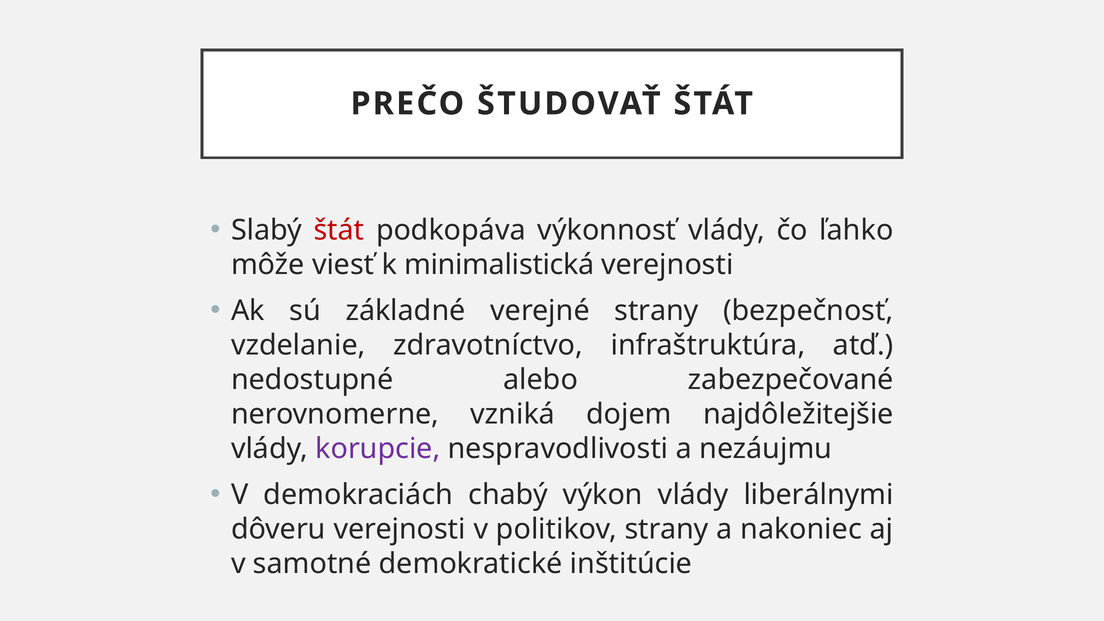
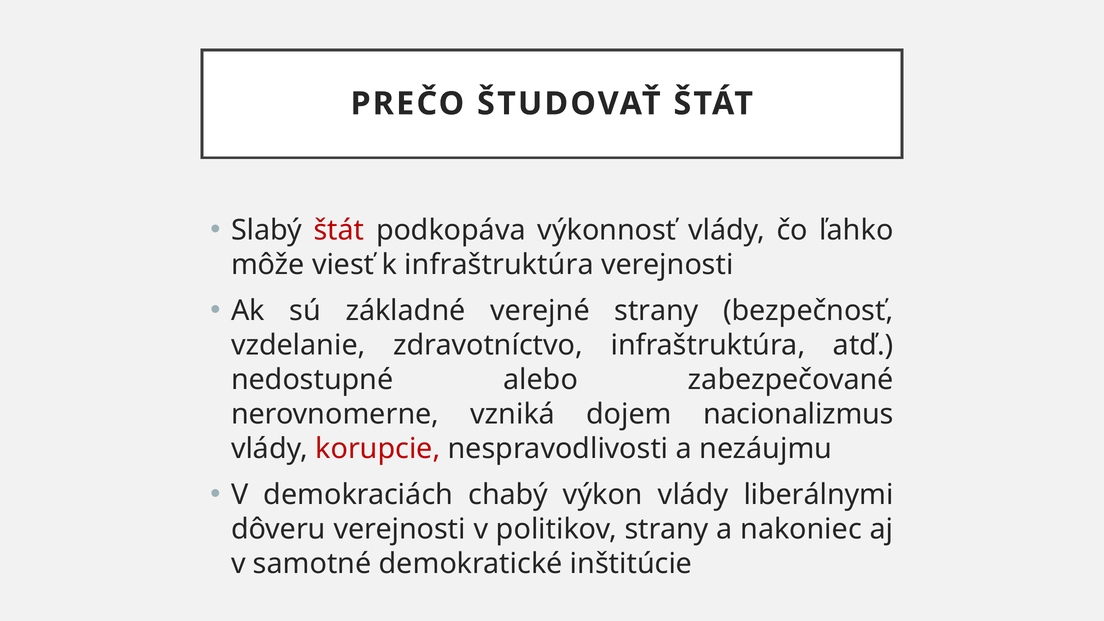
k minimalistická: minimalistická -> infraštruktúra (499, 265)
najdôležitejšie: najdôležitejšie -> nacionalizmus (798, 414)
korupcie colour: purple -> red (378, 449)
